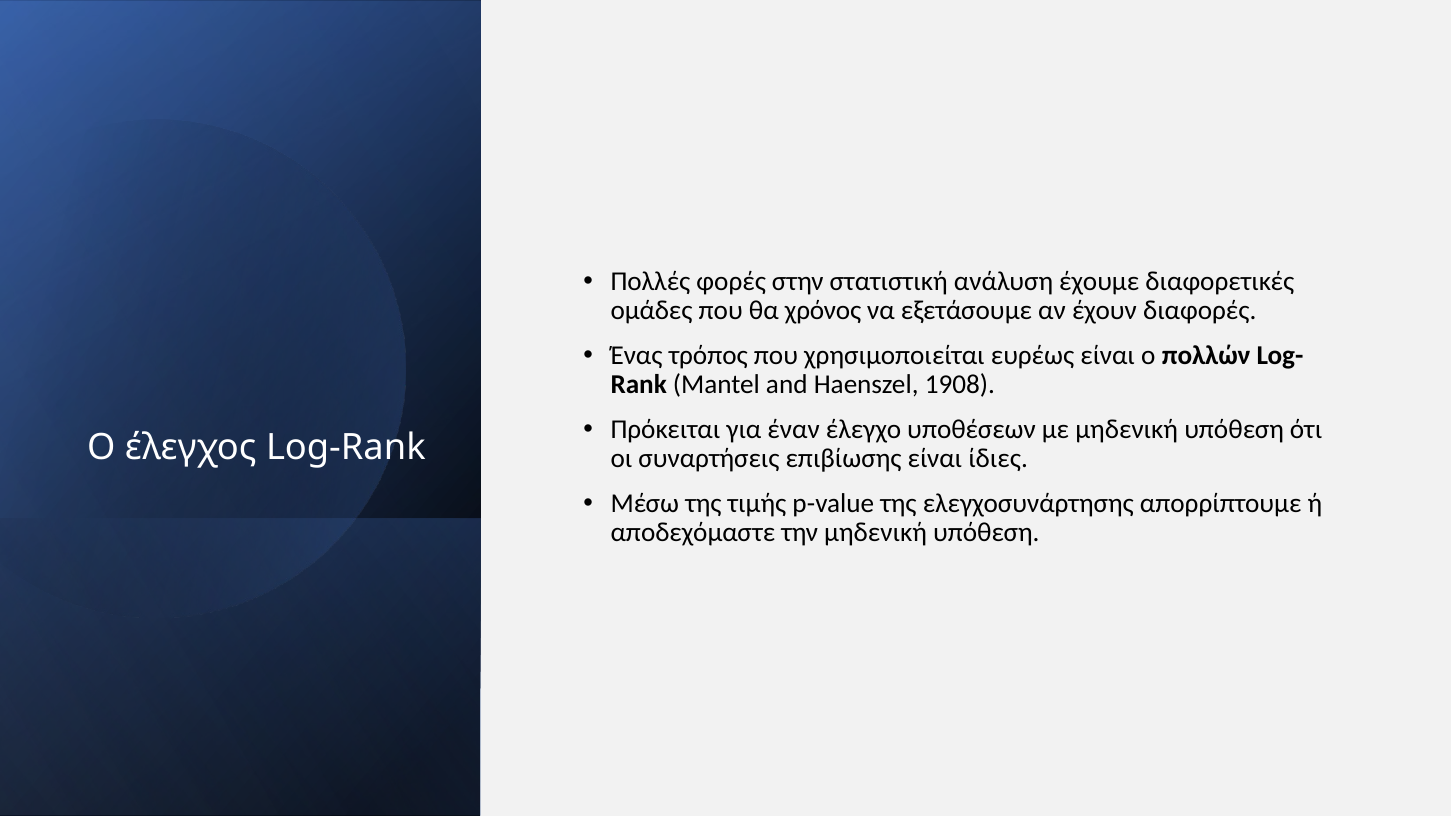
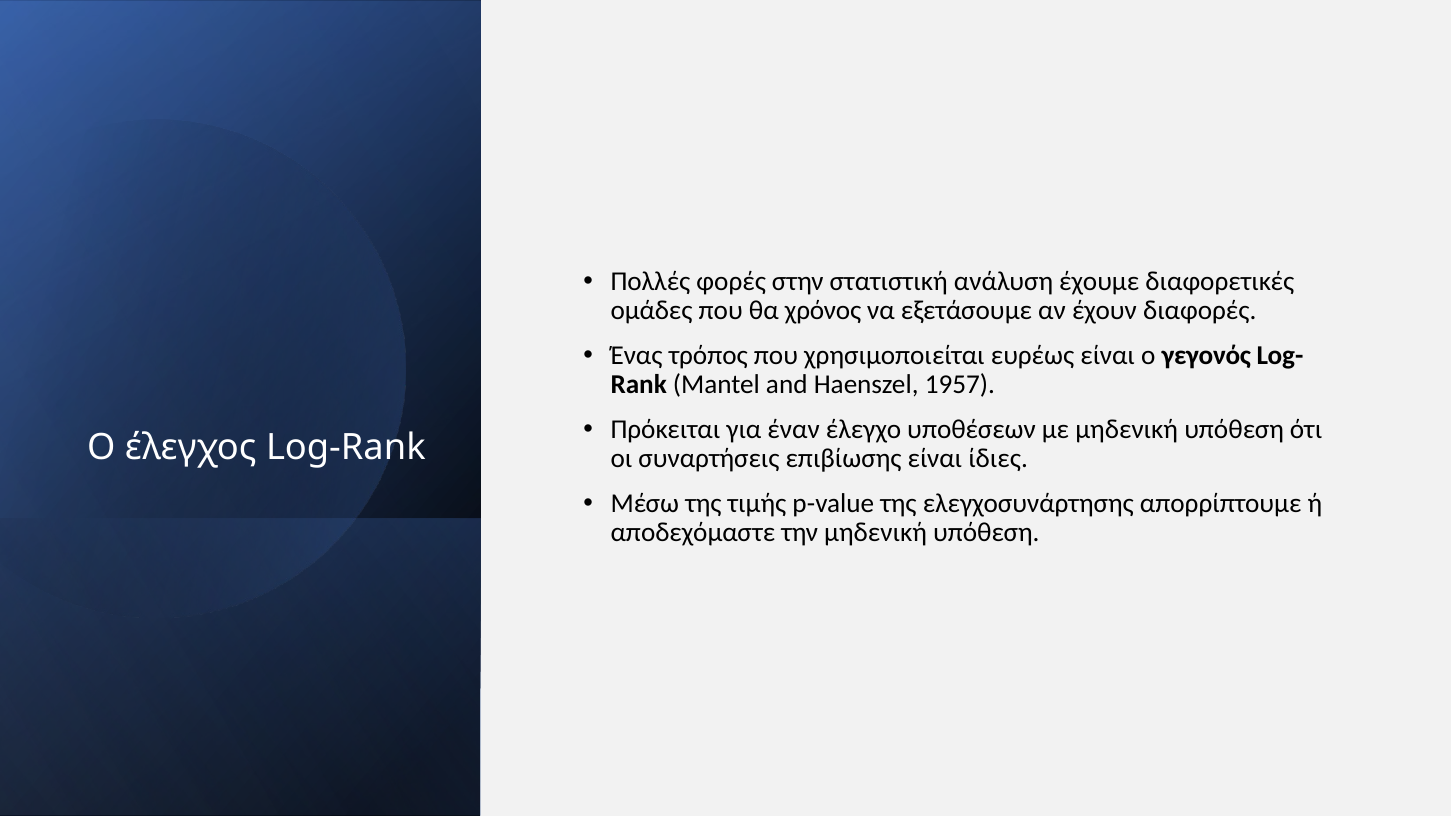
πολλών: πολλών -> γεγονός (1206, 355)
1908: 1908 -> 1957 (960, 385)
